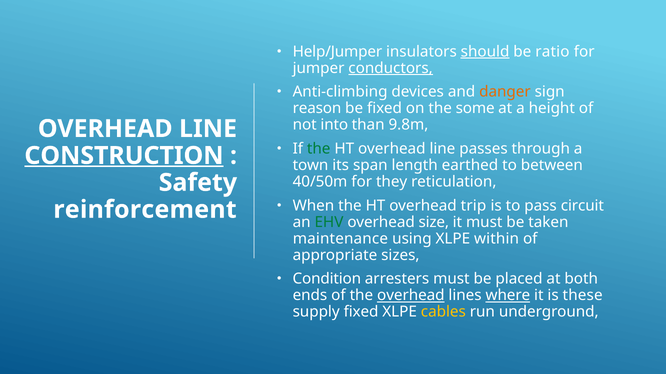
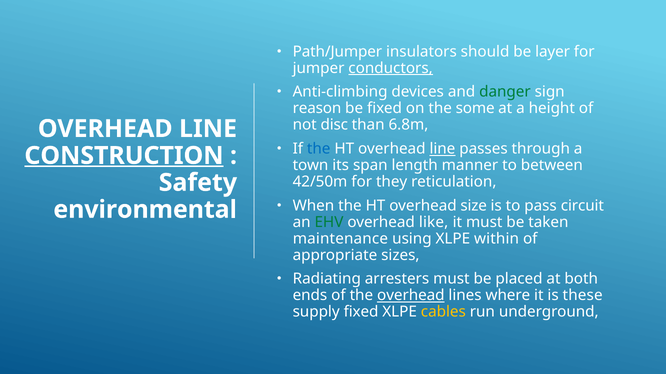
Help/Jumper: Help/Jumper -> Path/Jumper (337, 52)
should underline: present -> none (485, 52)
ratio: ratio -> layer (553, 52)
danger colour: orange -> green (505, 92)
into: into -> disc (334, 125)
9.8m: 9.8m -> 6.8m (408, 125)
the colour: green -> blue (319, 149)
line underline: none -> present (442, 149)
earthed: earthed -> manner (470, 166)
40/50m: 40/50m -> 42/50m (320, 182)
trip: trip -> size (474, 206)
reinforcement: reinforcement -> environmental (145, 210)
size: size -> like (434, 222)
Condition: Condition -> Radiating (327, 279)
where underline: present -> none (508, 296)
